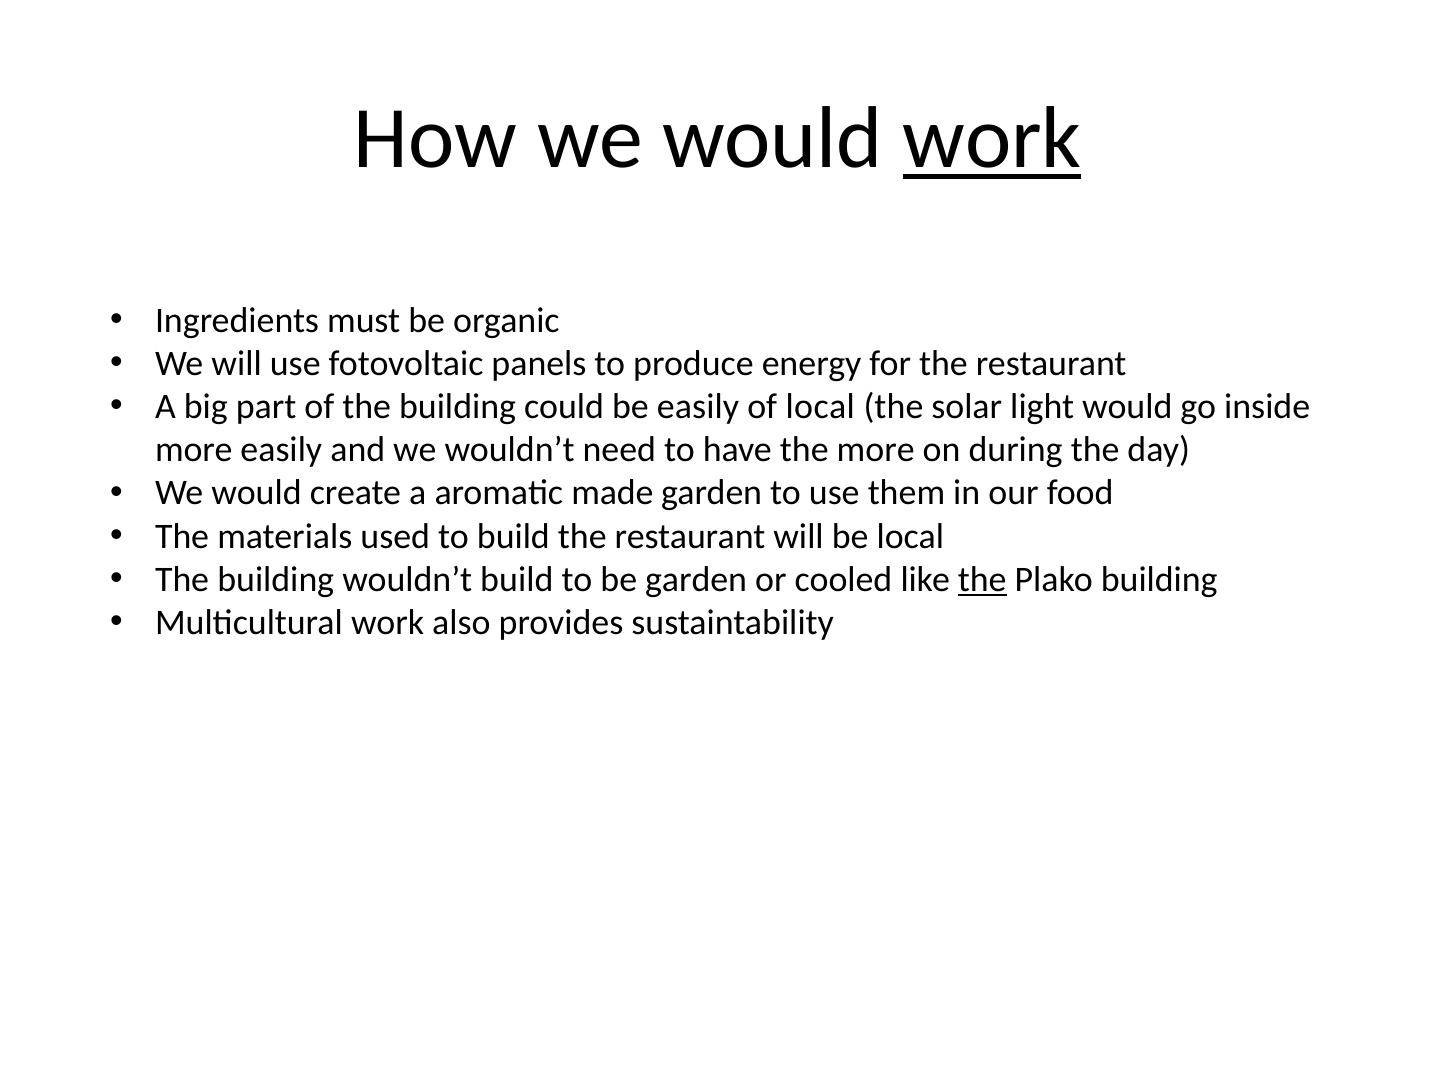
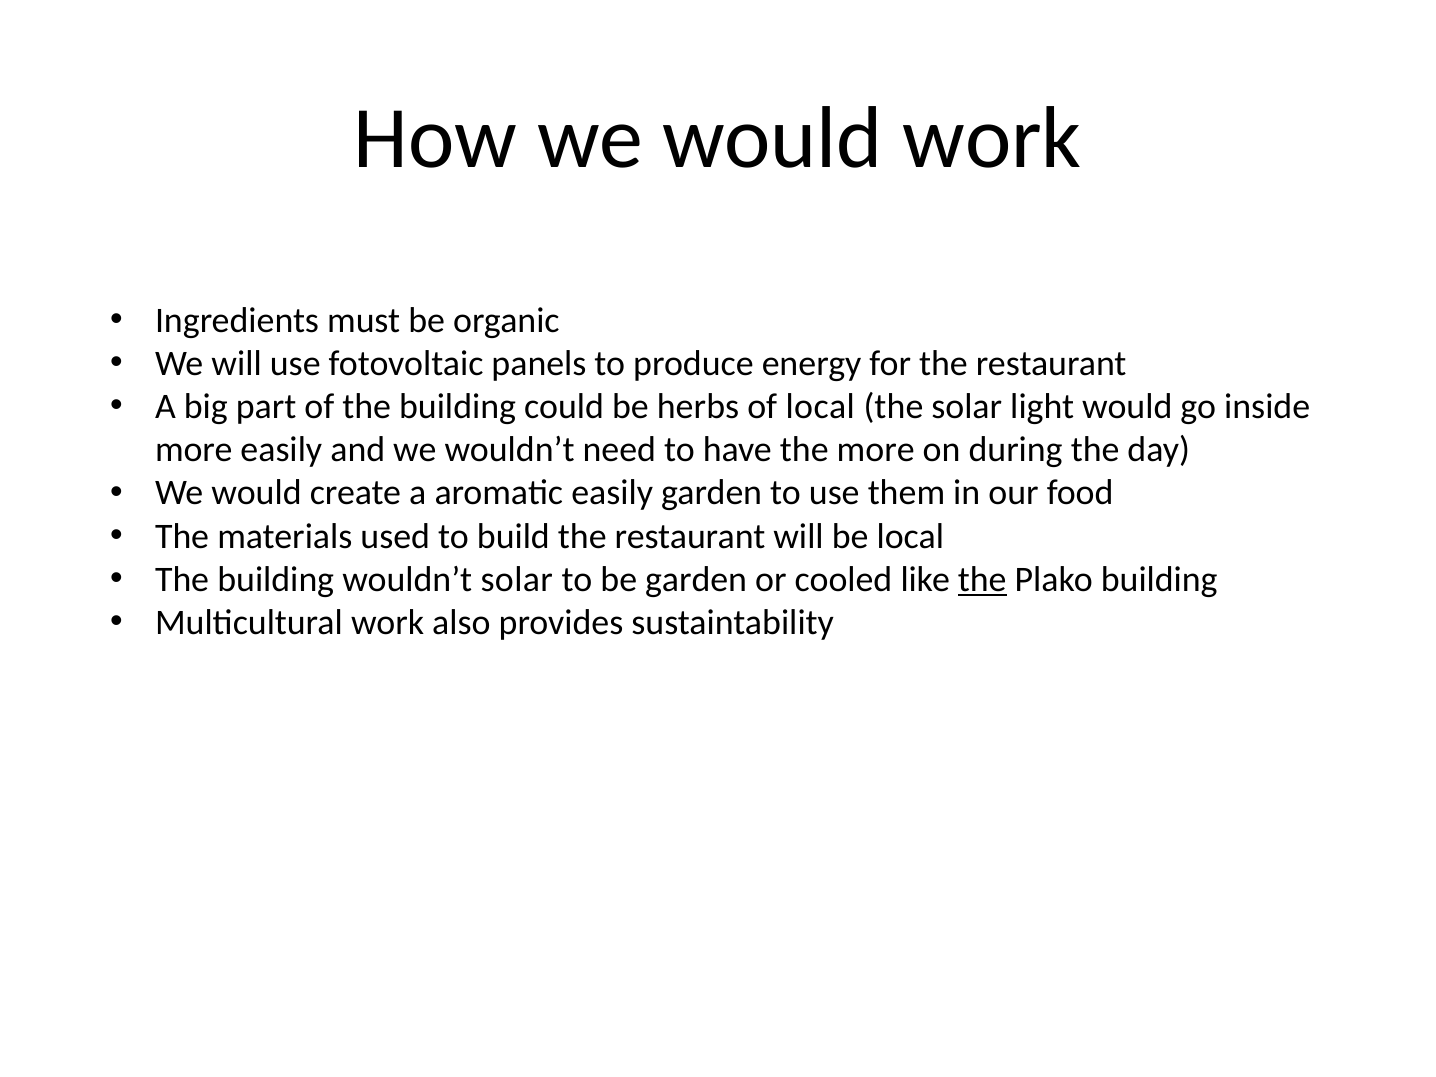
work underline: present -> none (992, 139)
be easily: easily -> herbs (698, 407)
aromatic made: made -> easily (612, 493)
wouldn’t build: build -> solar (517, 579)
